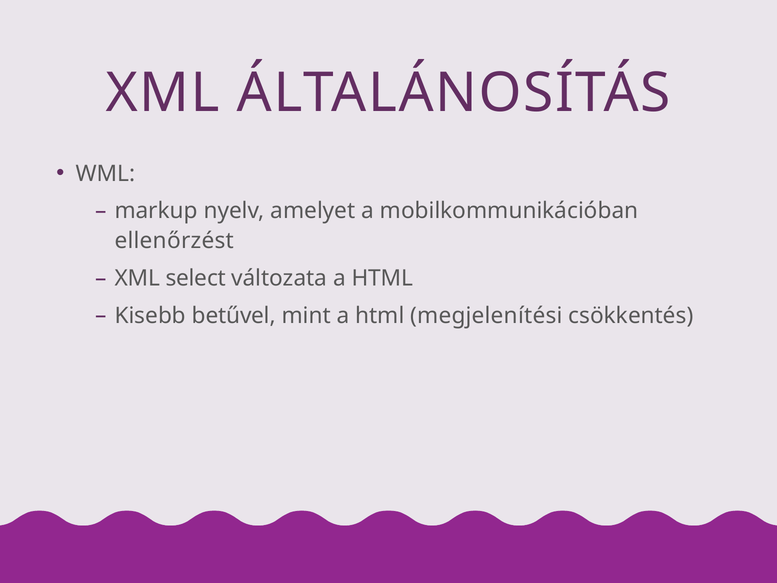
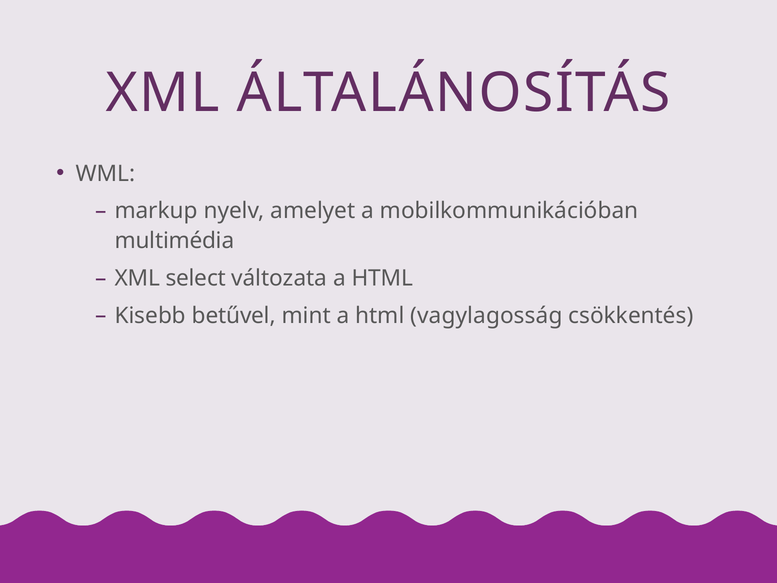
ellenőrzést: ellenőrzést -> multimédia (174, 241)
megjelenítési: megjelenítési -> vagylagosság (486, 316)
